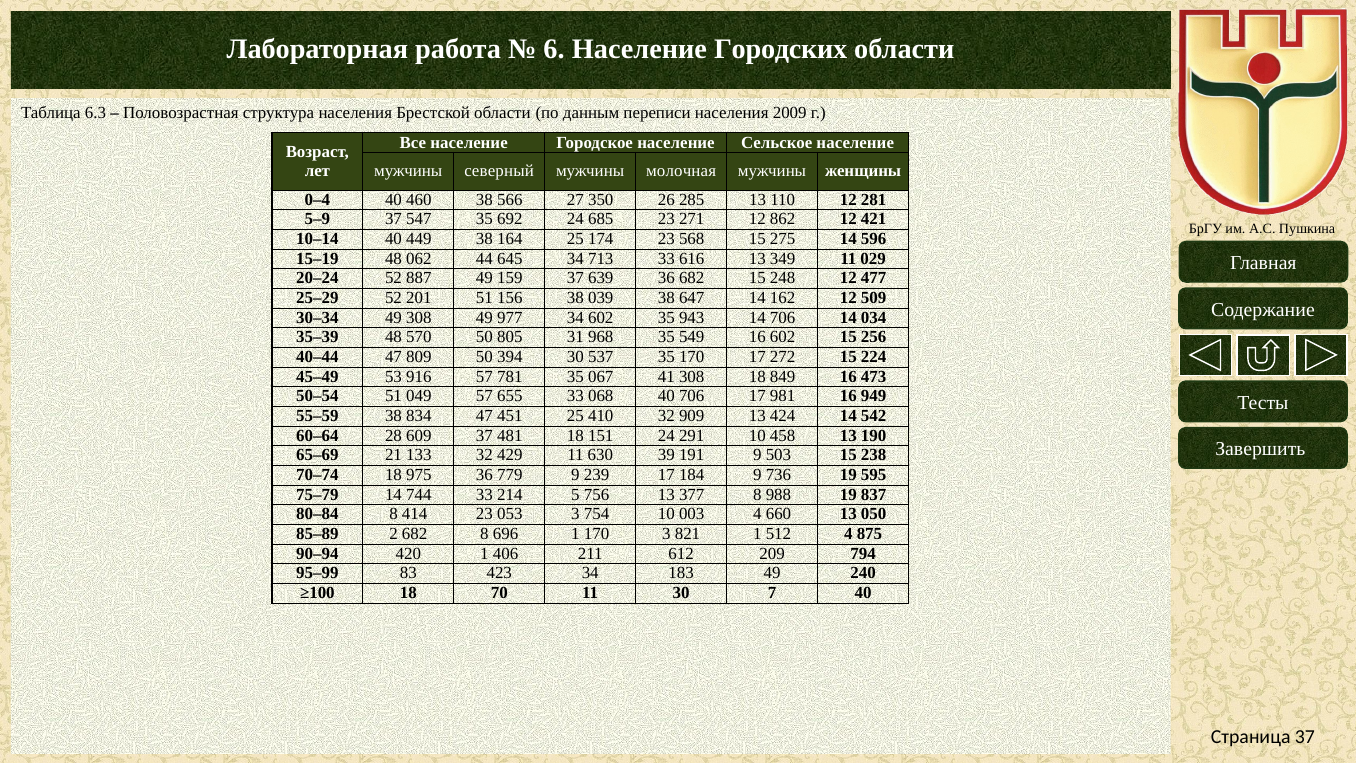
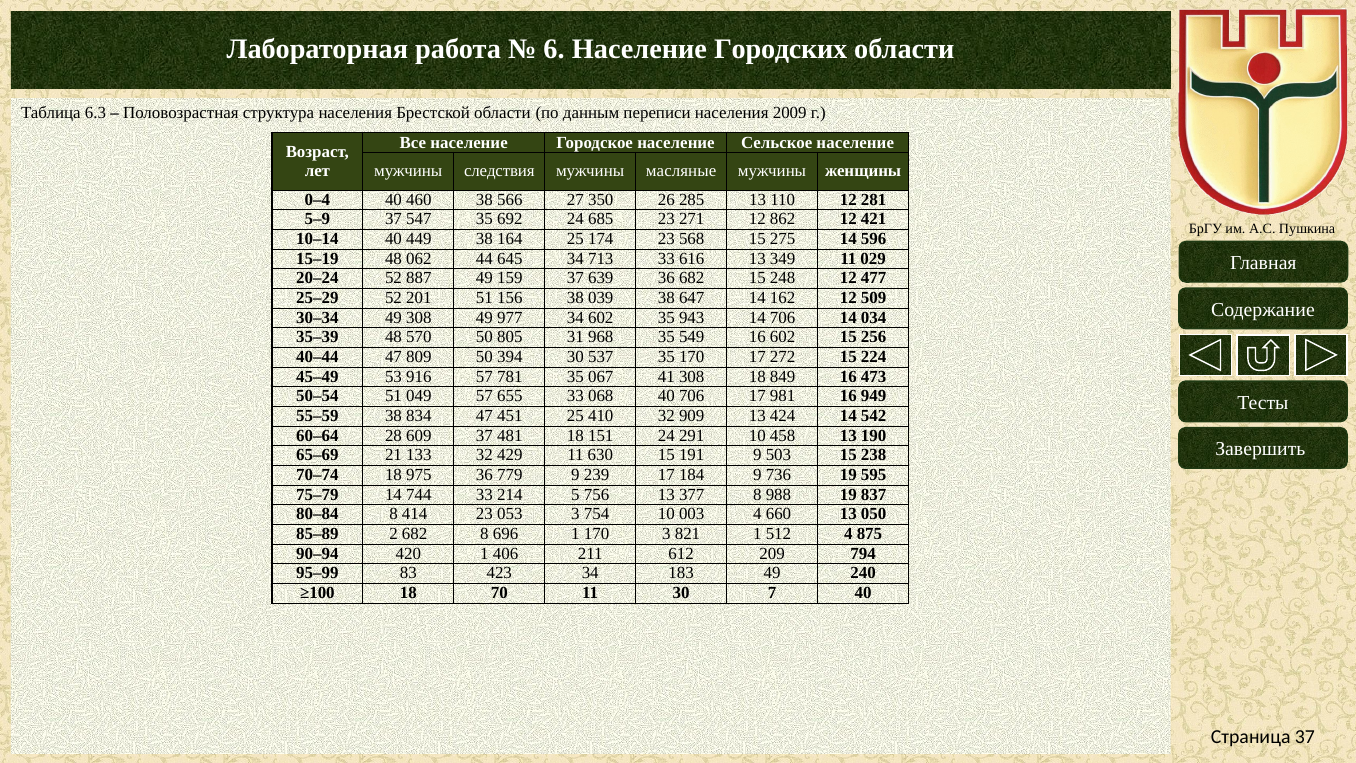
северный: северный -> следствия (499, 171)
молочная: молочная -> масляные (681, 171)
630 39: 39 -> 15 (666, 455)
